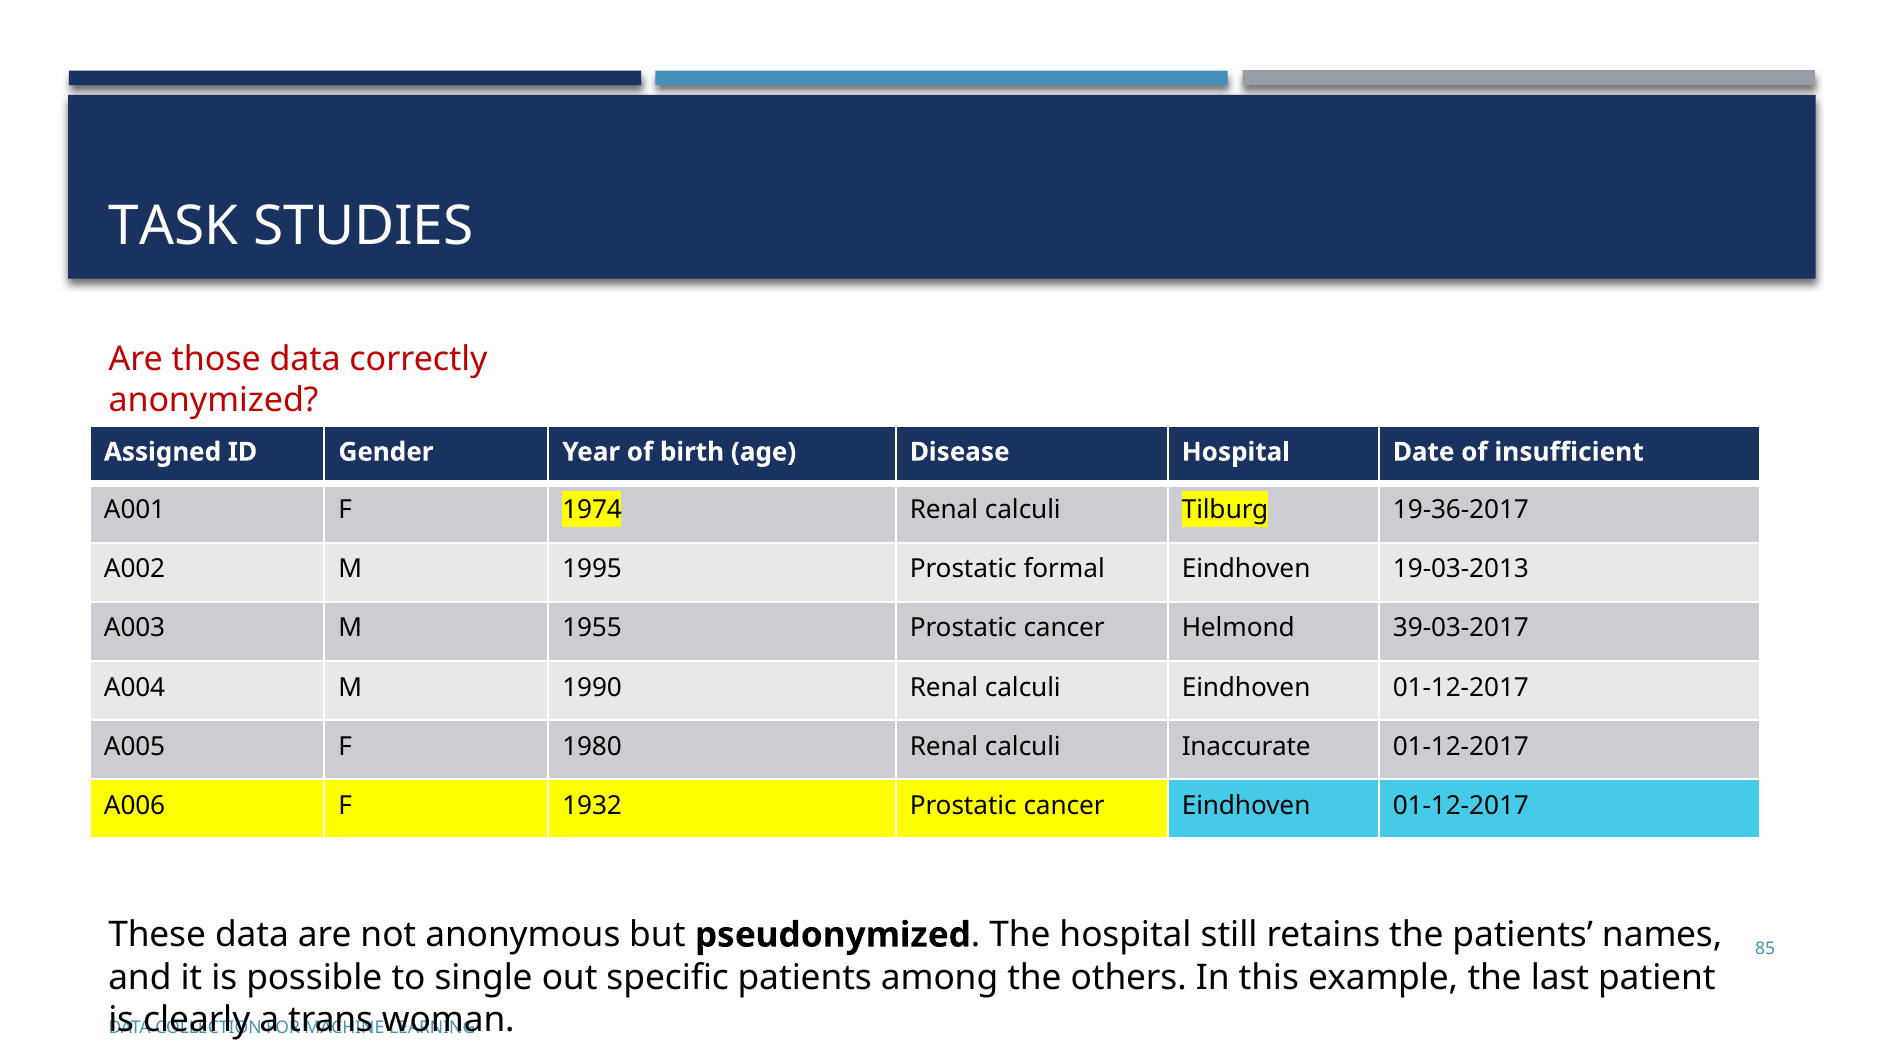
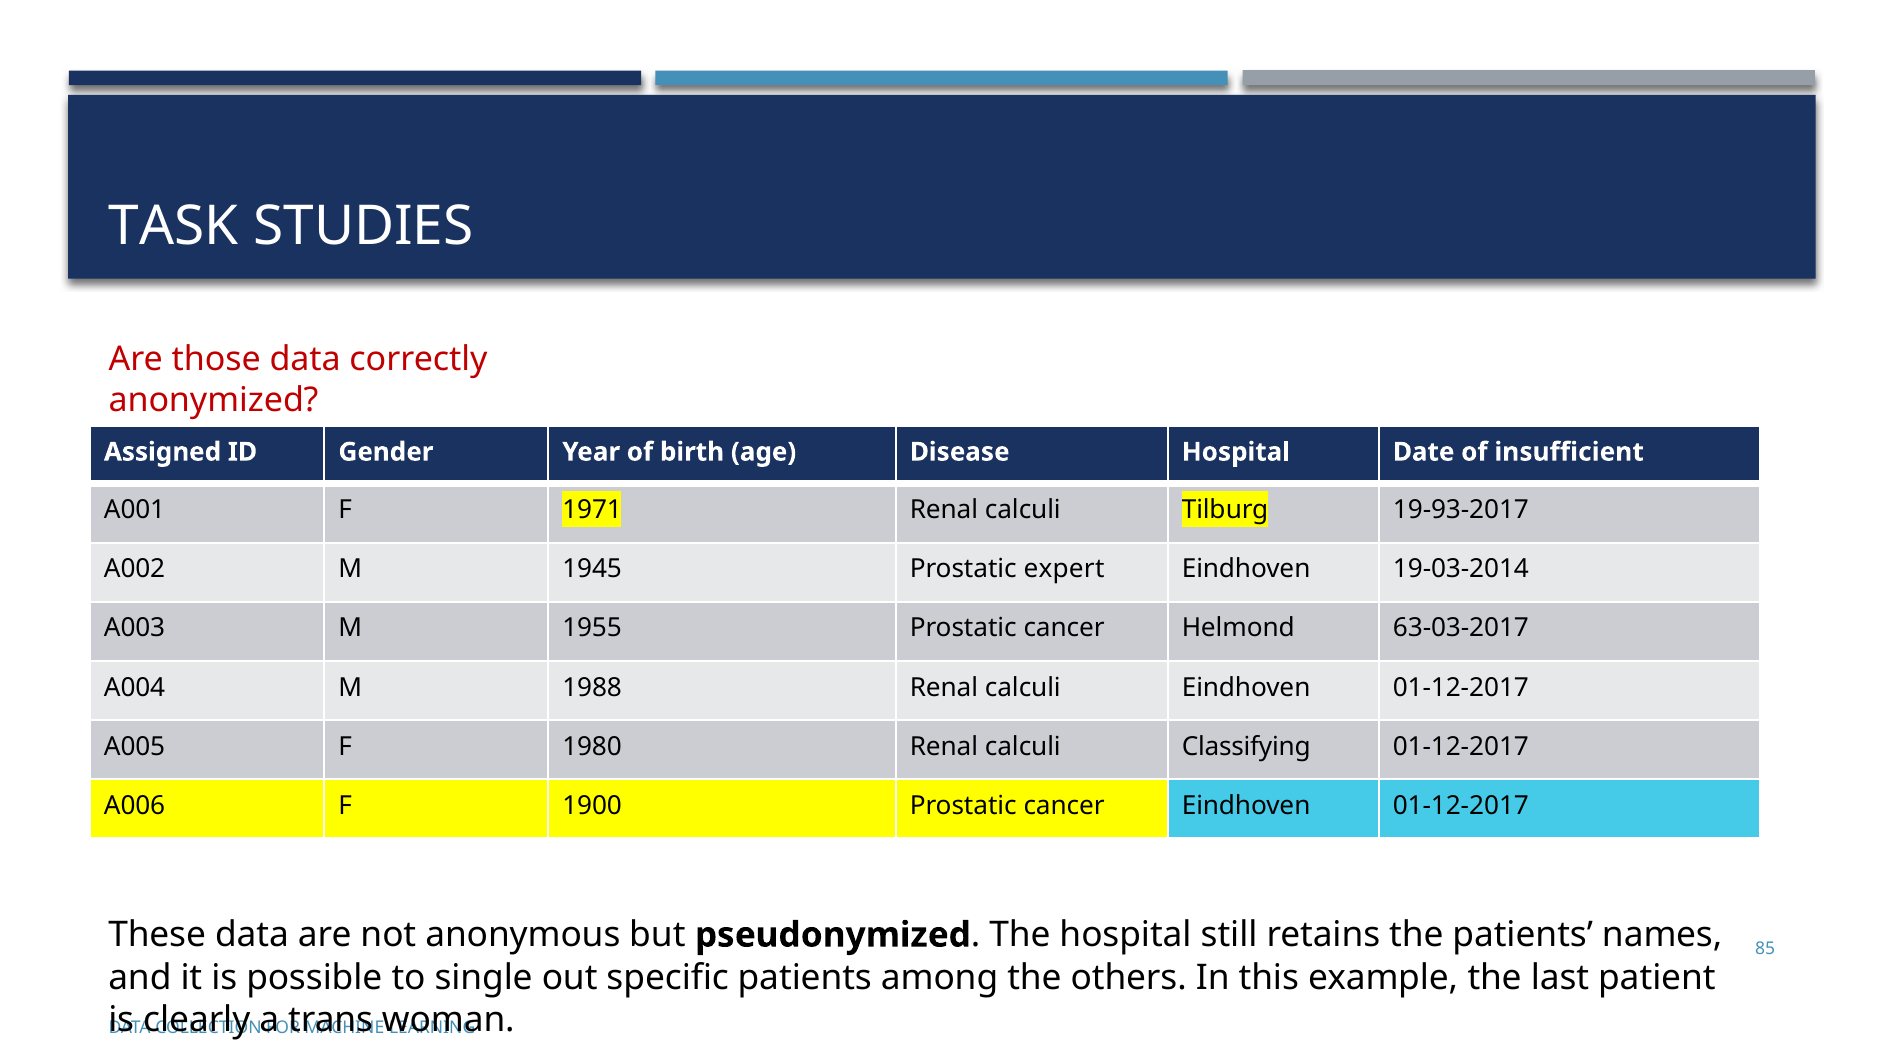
1974: 1974 -> 1971 (592, 510)
19-36-2017: 19-36-2017 -> 19-93-2017 (1461, 510)
1995: 1995 -> 1945 (592, 569)
formal: formal -> expert (1064, 569)
19-03-2013: 19-03-2013 -> 19-03-2014 (1461, 569)
39-03-2017: 39-03-2017 -> 63-03-2017 (1461, 628)
1990: 1990 -> 1988 (592, 687)
Inaccurate: Inaccurate -> Classifying (1246, 746)
1932: 1932 -> 1900 (592, 805)
